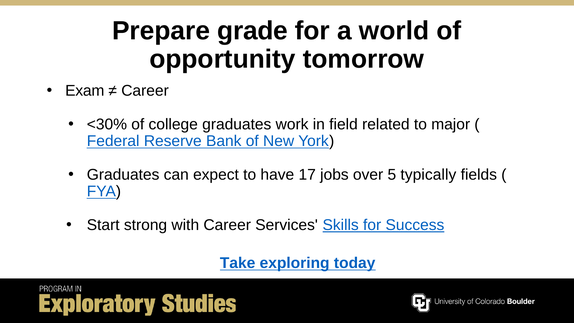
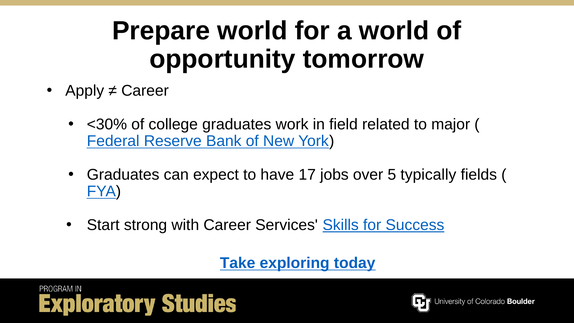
Prepare grade: grade -> world (252, 31)
Exam: Exam -> Apply (85, 91)
